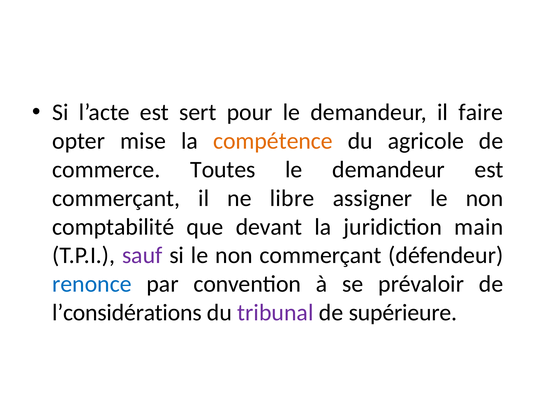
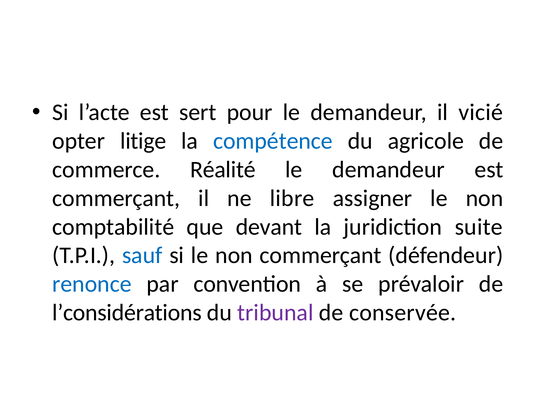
faire: faire -> vicié (481, 112)
mise: mise -> litige (143, 141)
compétence colour: orange -> blue (273, 141)
Toutes: Toutes -> Réalité (223, 170)
main: main -> suite (479, 227)
sauf colour: purple -> blue (142, 255)
supérieure: supérieure -> conservée (403, 313)
